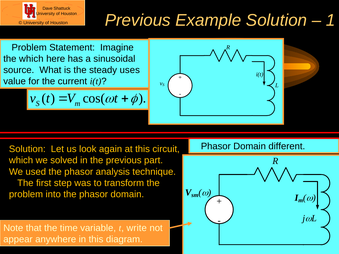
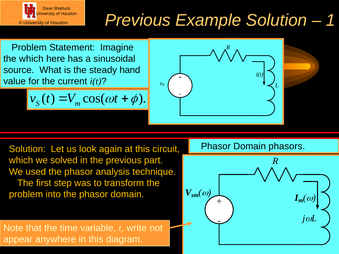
uses: uses -> hand (130, 70)
different: different -> phasors (287, 146)
